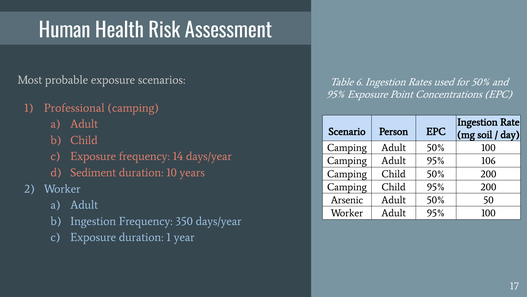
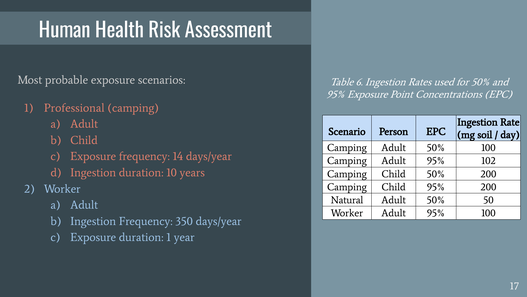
106: 106 -> 102 (488, 161)
Sediment: Sediment -> Ingestion (93, 172)
Arsenic: Arsenic -> Natural (347, 200)
